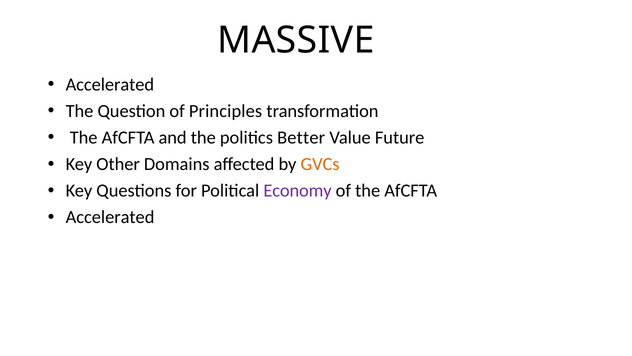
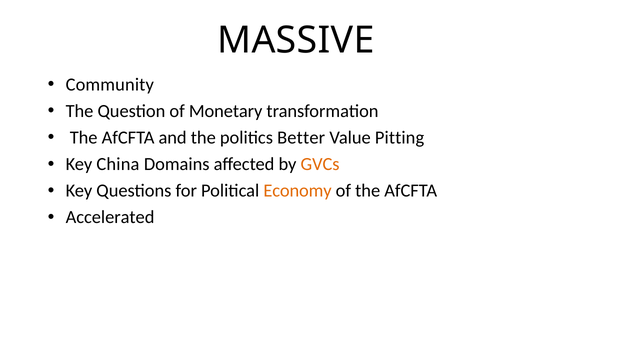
Accelerated: Accelerated -> Community (110, 84)
Principles: Principles -> Monetary (226, 111)
Future: Future -> Pitting (400, 137)
Other: Other -> China (118, 164)
Economy colour: purple -> orange (298, 190)
